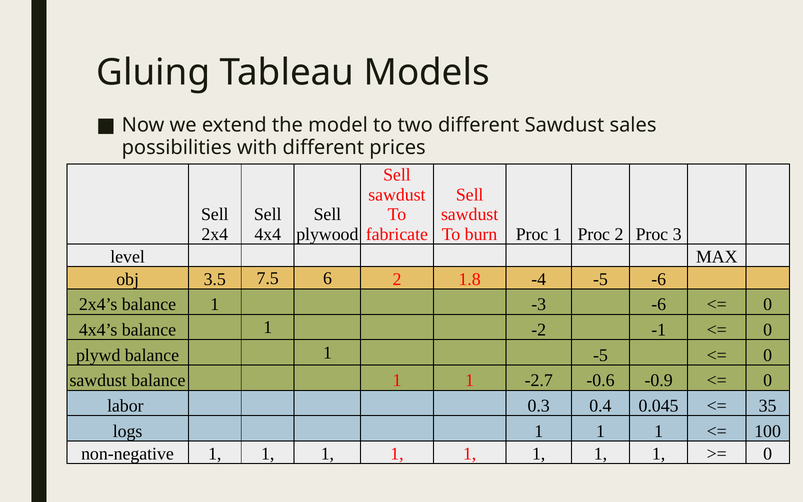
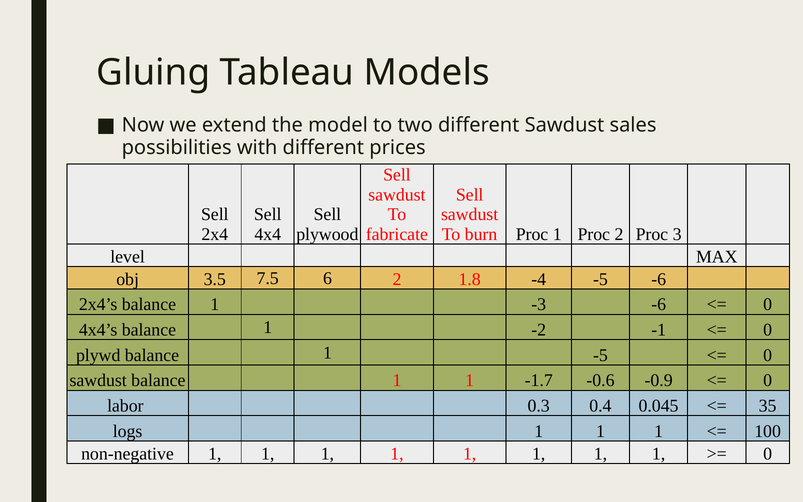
-2.7: -2.7 -> -1.7 (539, 381)
